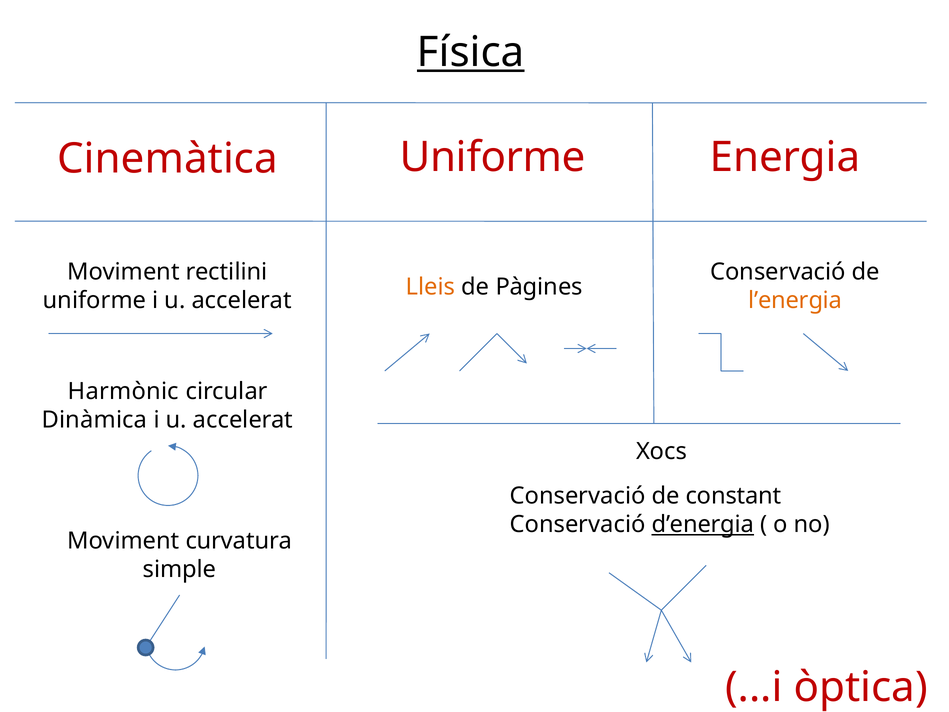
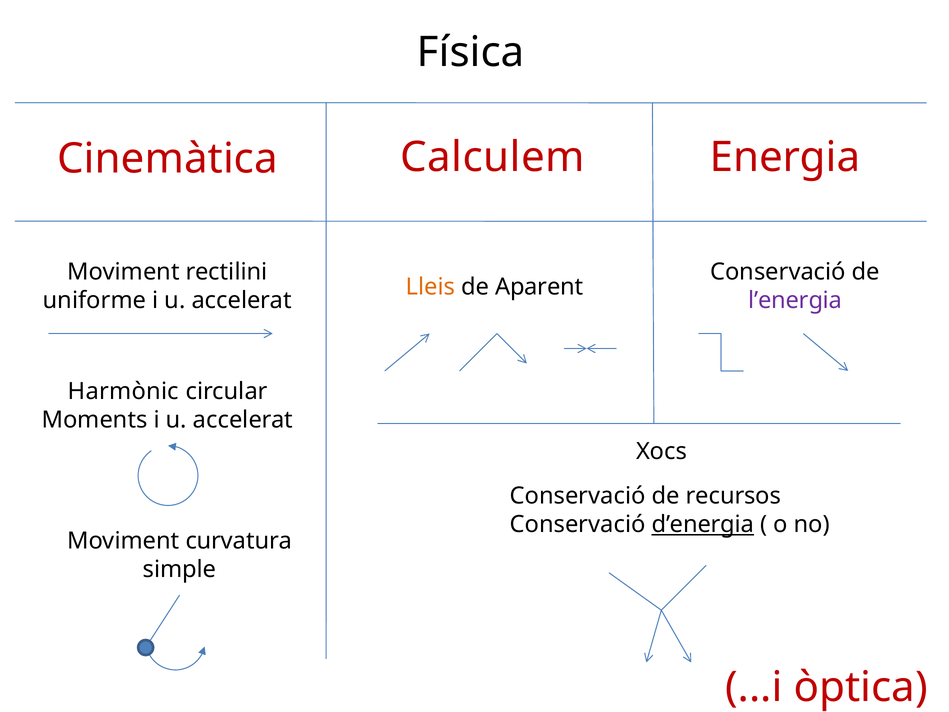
Física underline: present -> none (471, 53)
Uniforme: Uniforme -> Calculem (492, 157)
Pàgines: Pàgines -> Aparent (539, 287)
l’energia colour: orange -> purple (795, 300)
Dinàmica: Dinàmica -> Moments (95, 420)
constant: constant -> recursos (733, 496)
